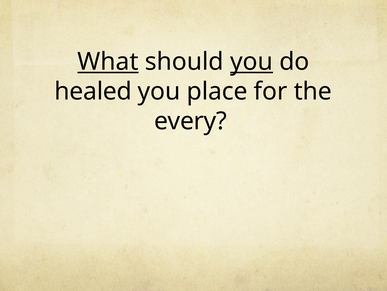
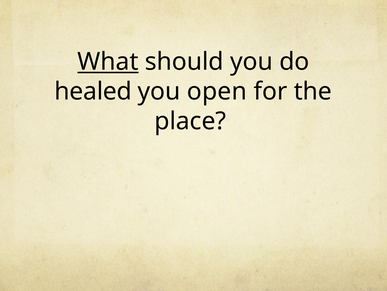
you underline: present -> none (252, 62)
place: place -> open (217, 91)
every: every -> place (190, 121)
